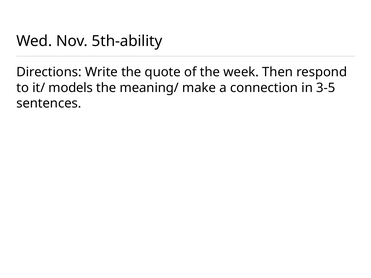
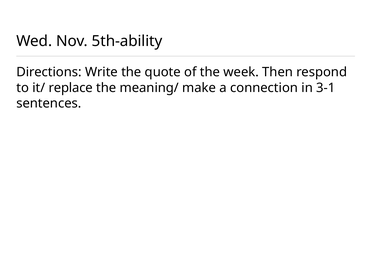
models: models -> replace (71, 88)
3-5: 3-5 -> 3-1 (326, 88)
